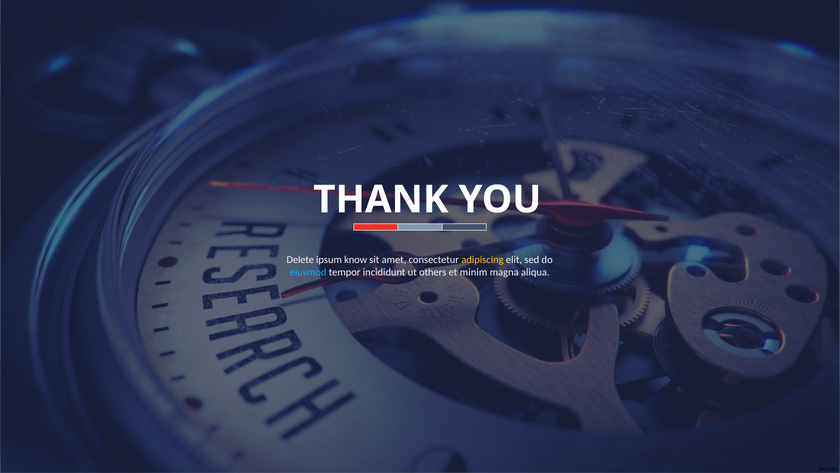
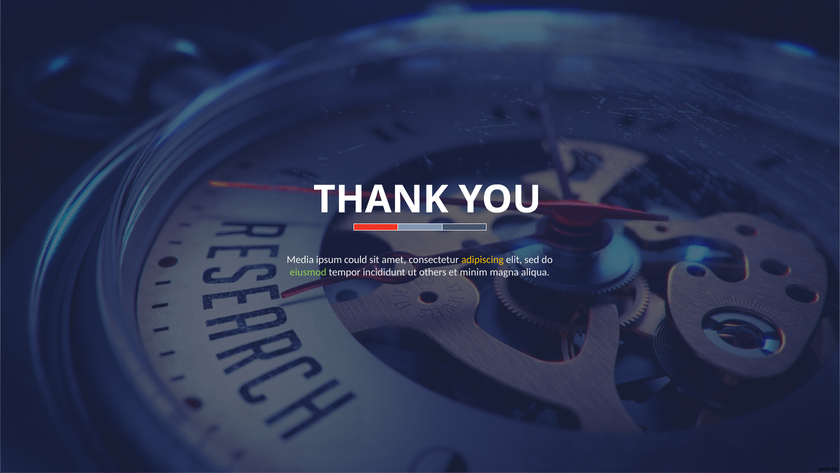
Delete: Delete -> Media (300, 259)
know: know -> could (356, 259)
eiusmod colour: light blue -> light green (308, 272)
